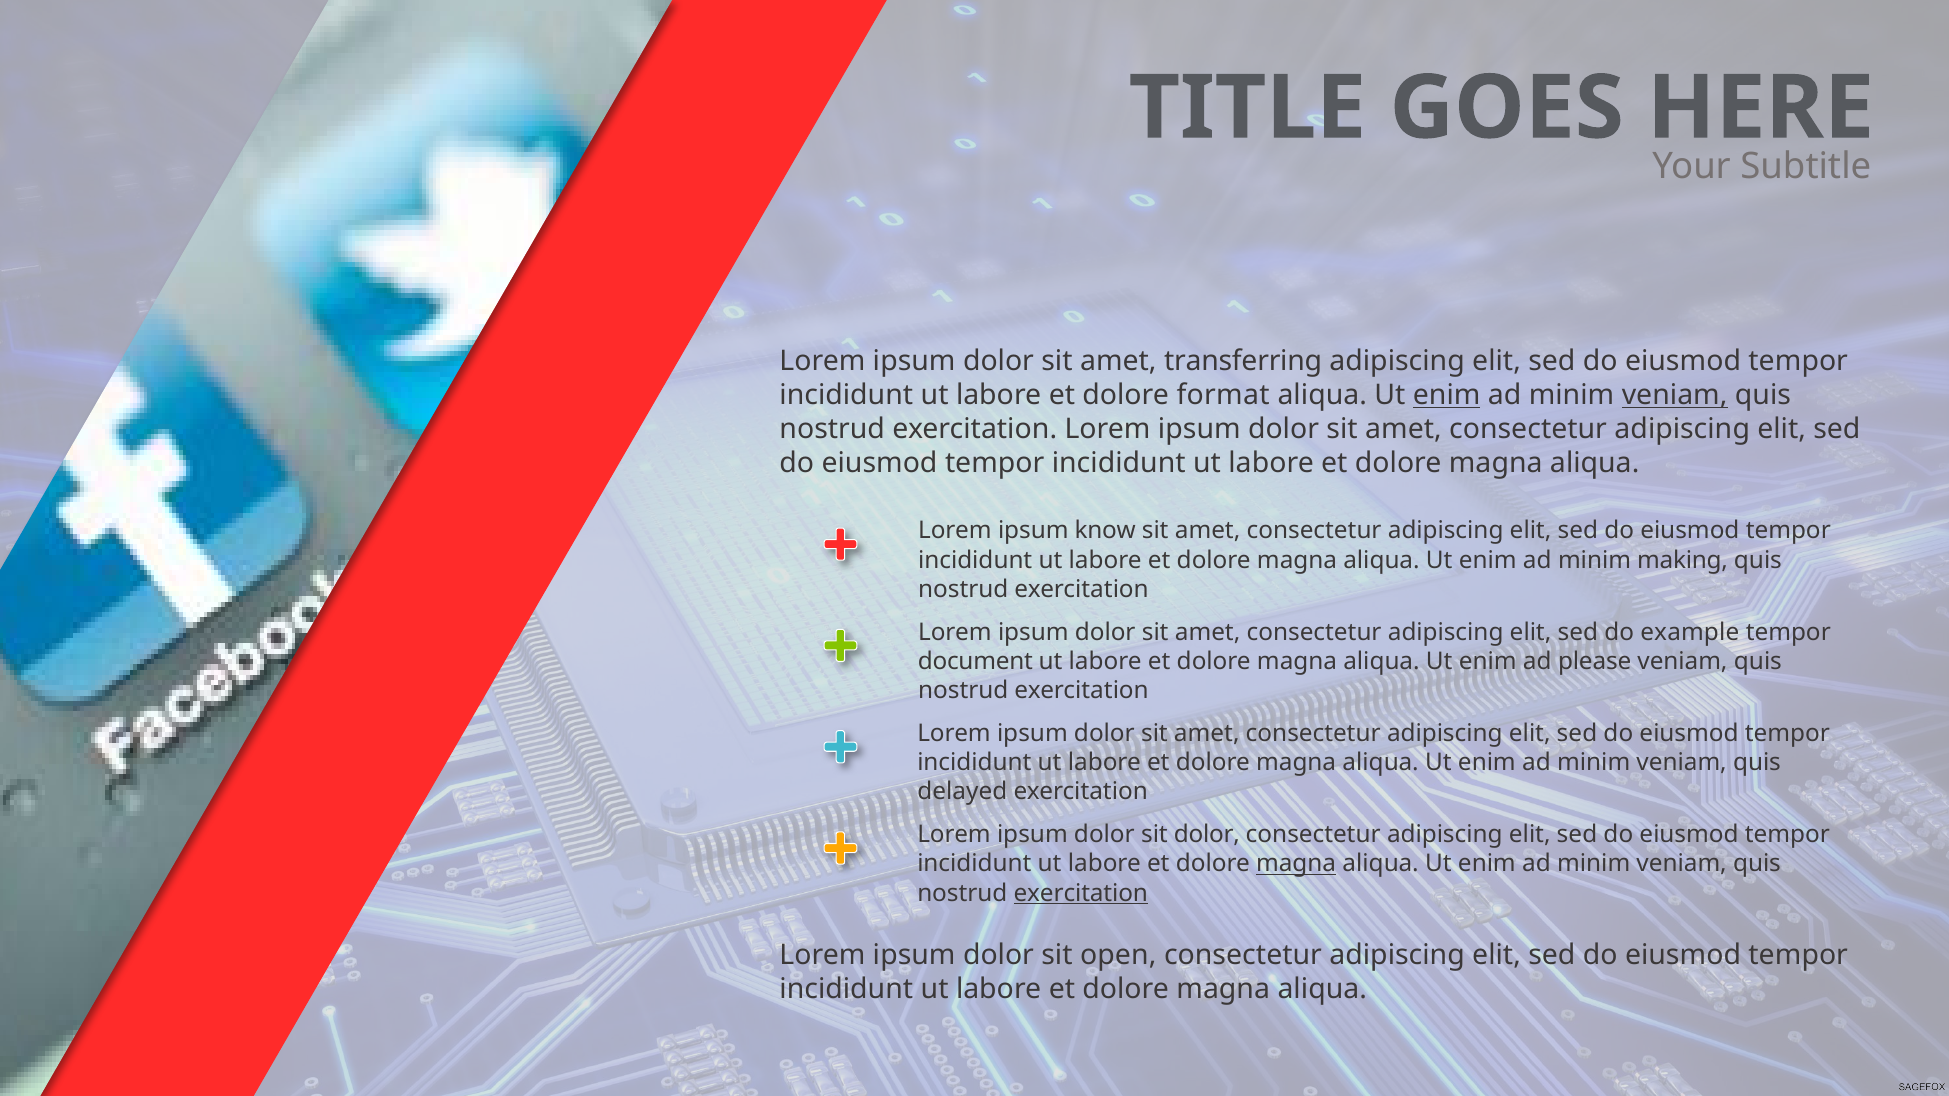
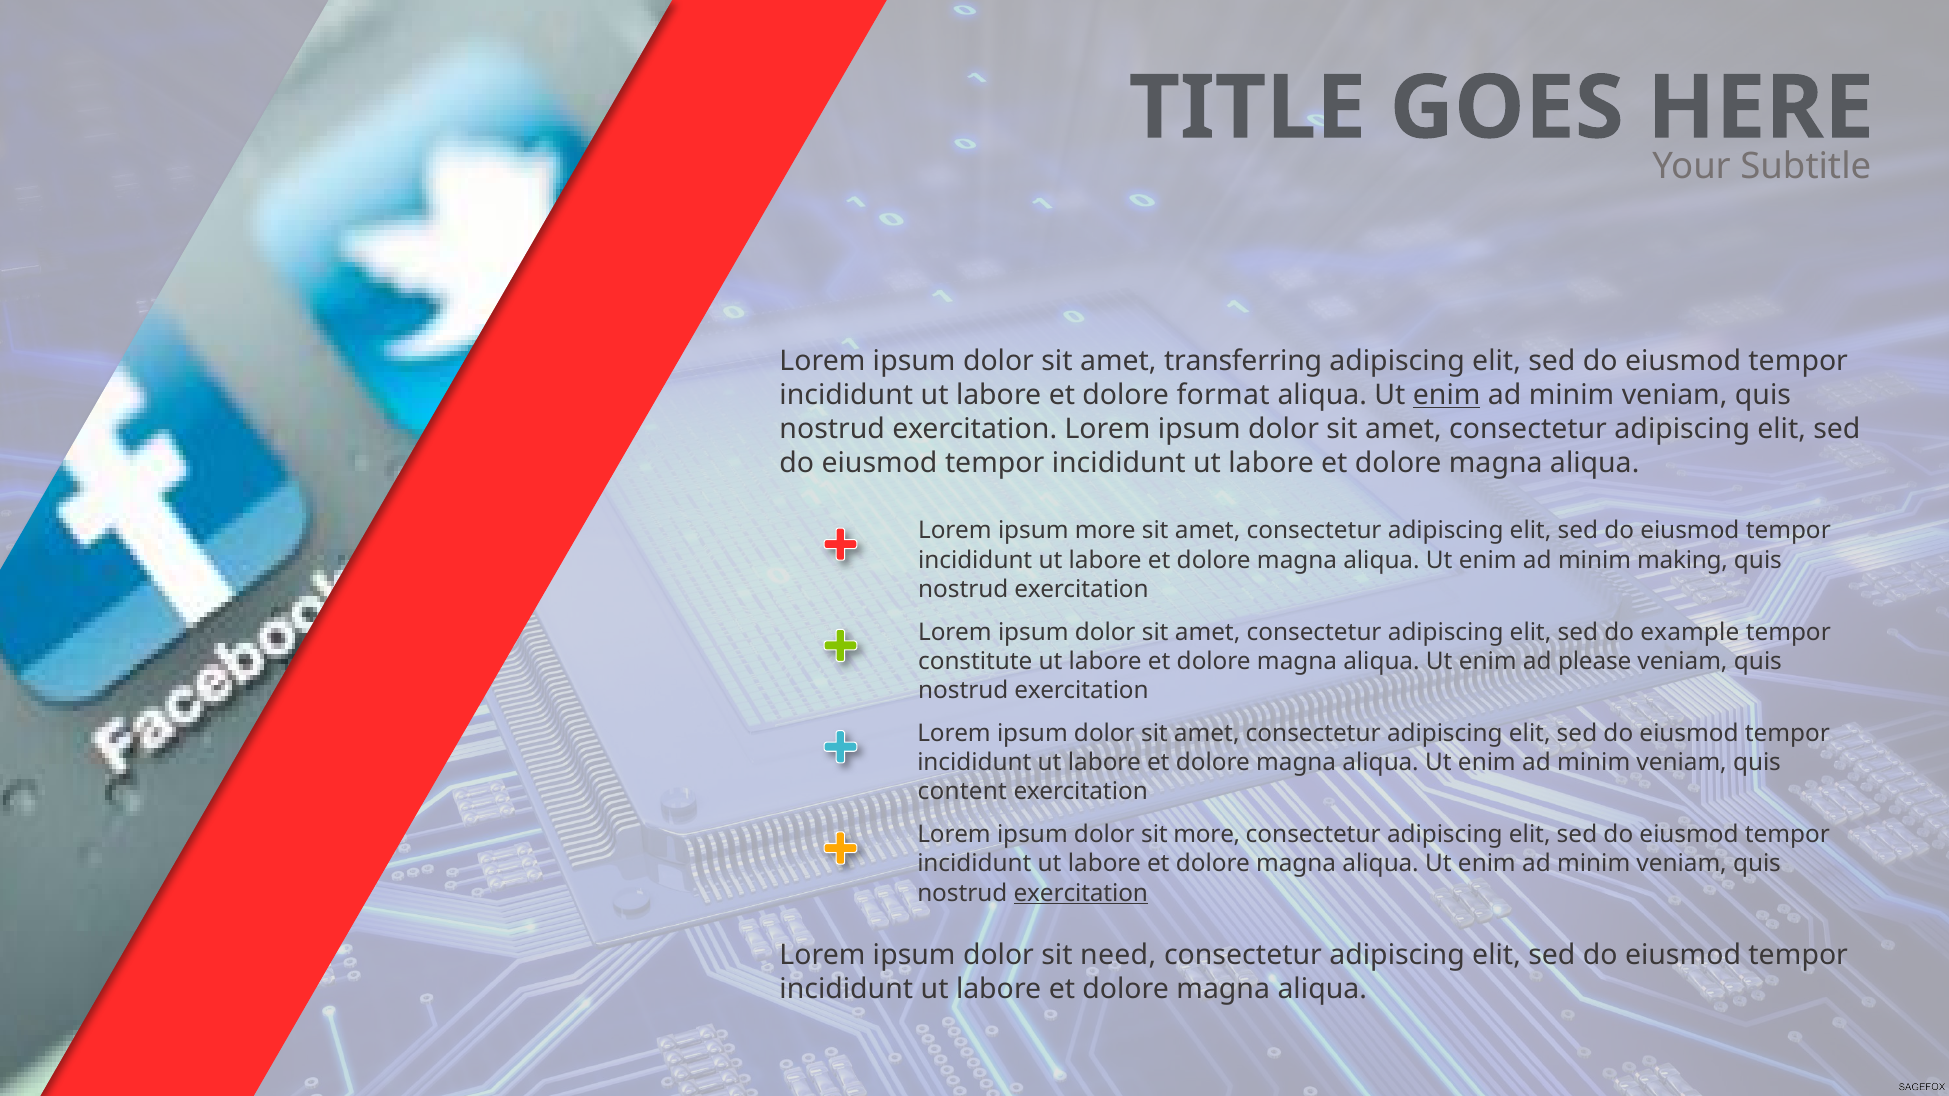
veniam underline: present -> none (1675, 395)
ipsum know: know -> more (1105, 531)
document: document -> constitute (975, 662)
delayed: delayed -> content (962, 792)
sit dolor: dolor -> more (1207, 835)
magna underline: present -> none (1296, 864)
open: open -> need (1118, 955)
